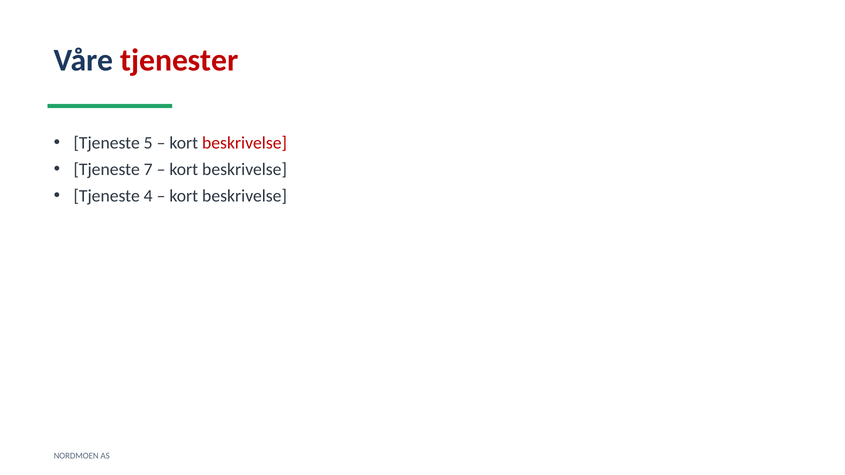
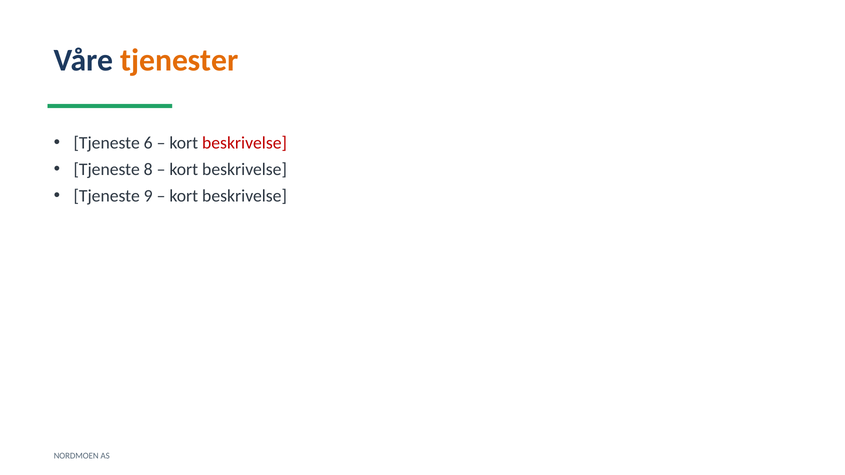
tjenester colour: red -> orange (179, 60)
5: 5 -> 6 (148, 143)
7: 7 -> 8 (148, 170)
4: 4 -> 9 (148, 196)
